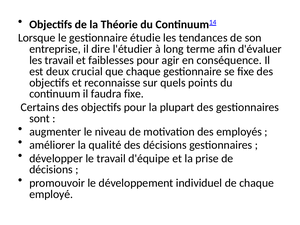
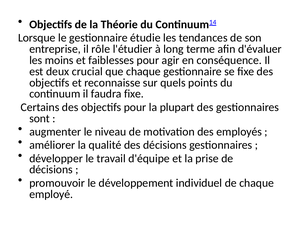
dire: dire -> rôle (101, 49)
les travail: travail -> moins (59, 60)
